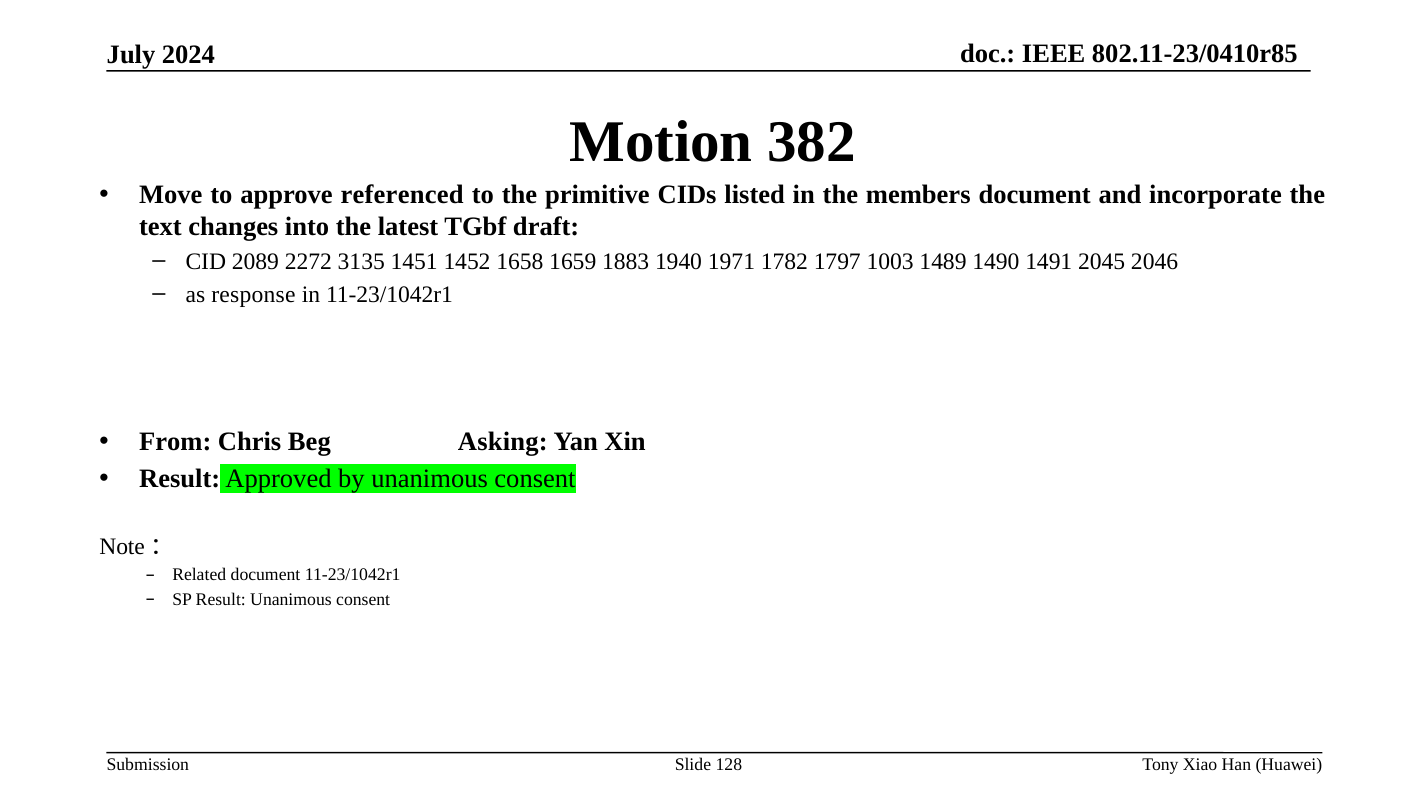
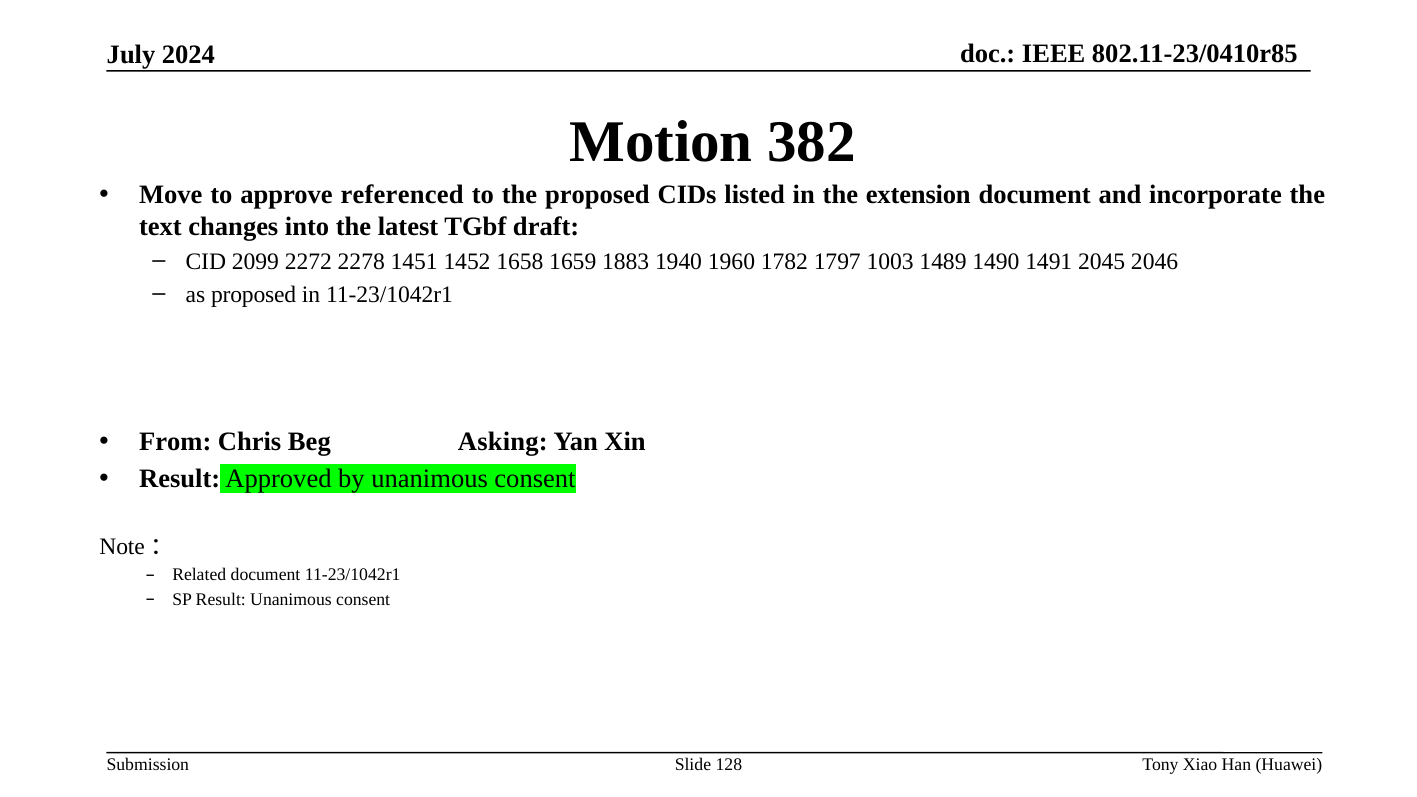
the primitive: primitive -> proposed (597, 195)
members: members -> extension (918, 195)
2089: 2089 -> 2099 (256, 261)
3135: 3135 -> 2278 (361, 261)
1971: 1971 -> 1960 (732, 261)
as response: response -> proposed (254, 295)
